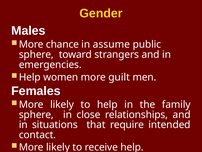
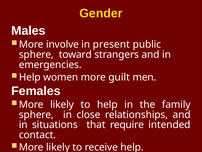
chance: chance -> involve (62, 44)
assume: assume -> present (111, 44)
